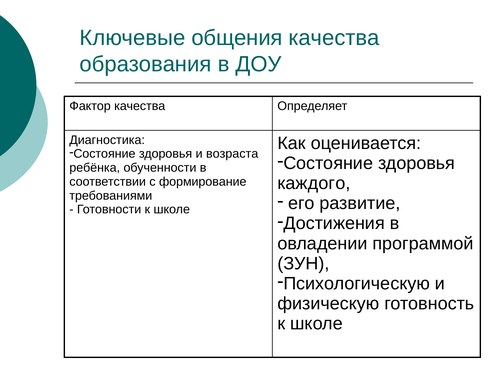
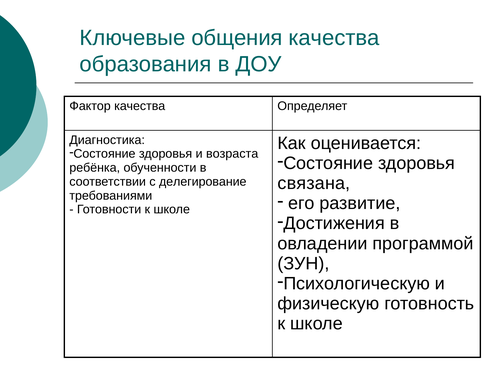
каждого: каждого -> связана (314, 183)
формирование: формирование -> делегирование (203, 182)
